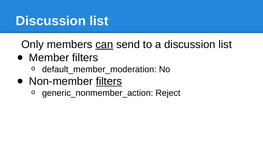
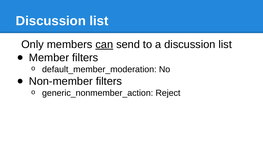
filters underline: present -> none (109, 81)
